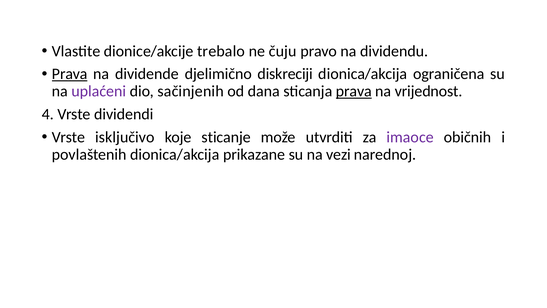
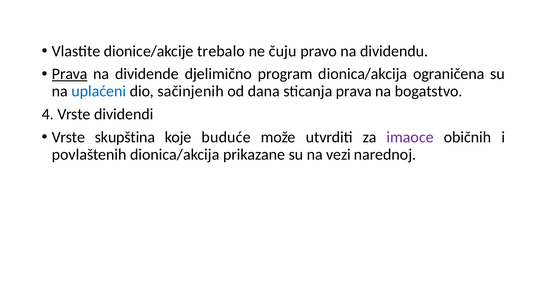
diskreciji: diskreciji -> program (285, 74)
uplaćeni colour: purple -> blue (99, 91)
prava underline: present -> none (354, 91)
vrijednost: vrijednost -> bogatstvo (429, 91)
isključivo: isključivo -> skupština (125, 137)
sticanje: sticanje -> buduće (226, 137)
